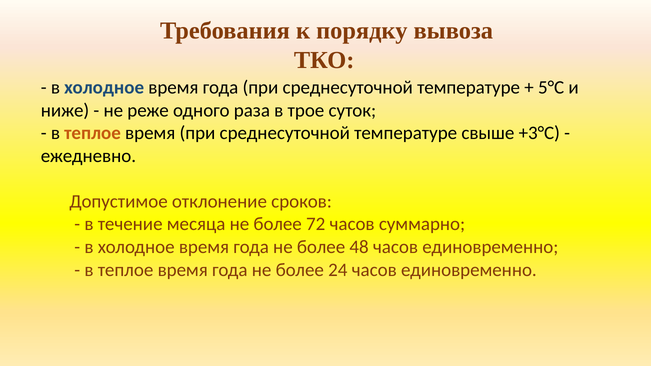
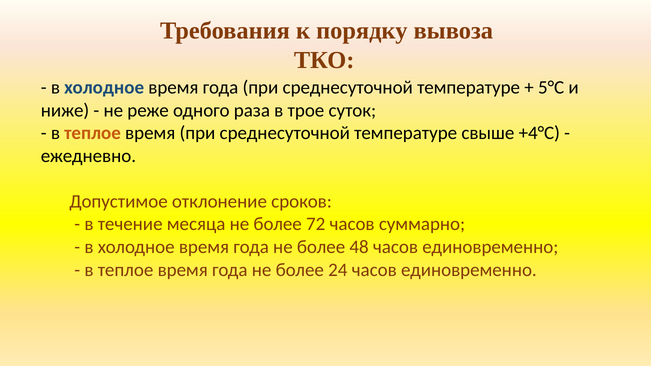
+3°C: +3°C -> +4°C (539, 133)
